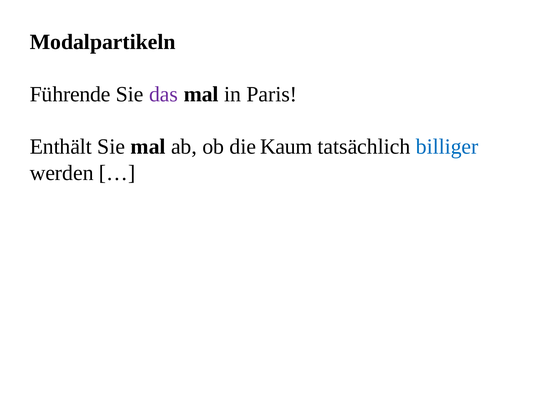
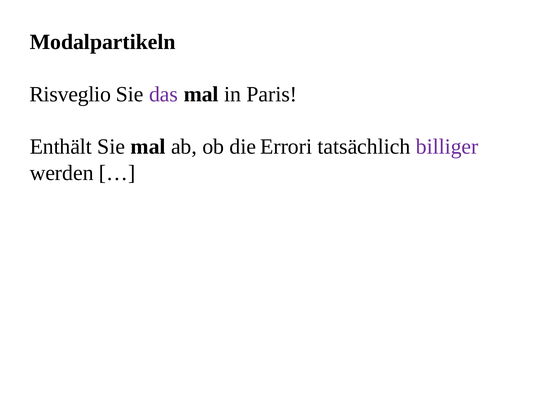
Führende: Führende -> Risveglio (70, 94)
Kaum: Kaum -> Errori (286, 147)
billiger colour: blue -> purple (447, 147)
